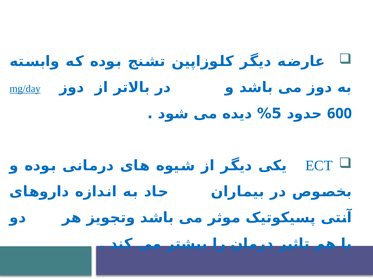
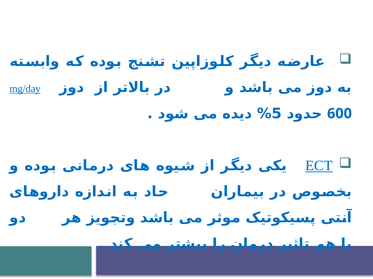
ECT underline: none -> present (319, 166)
